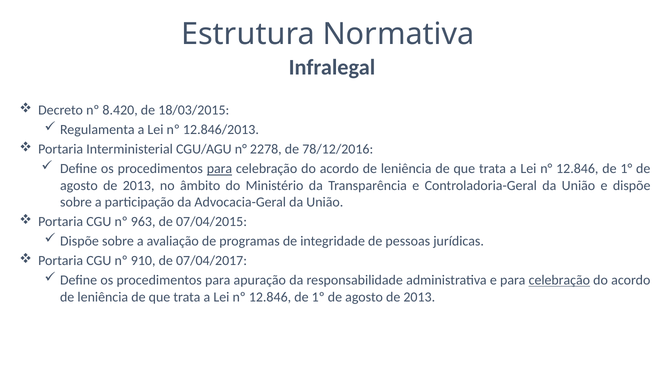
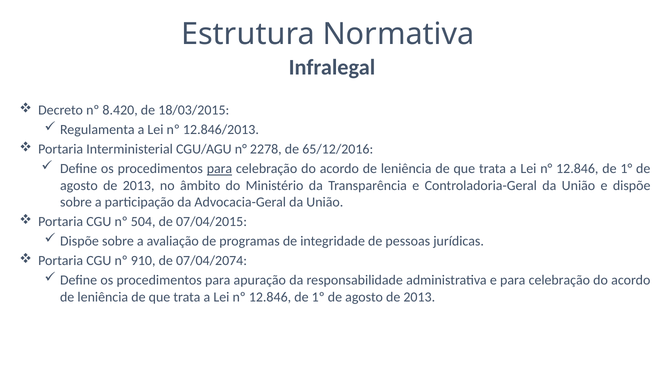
78/12/2016: 78/12/2016 -> 65/12/2016 (338, 149)
963: 963 -> 504 (143, 222)
07/04/2017: 07/04/2017 -> 07/04/2074 (212, 261)
celebração underline: present -> none (559, 280)
